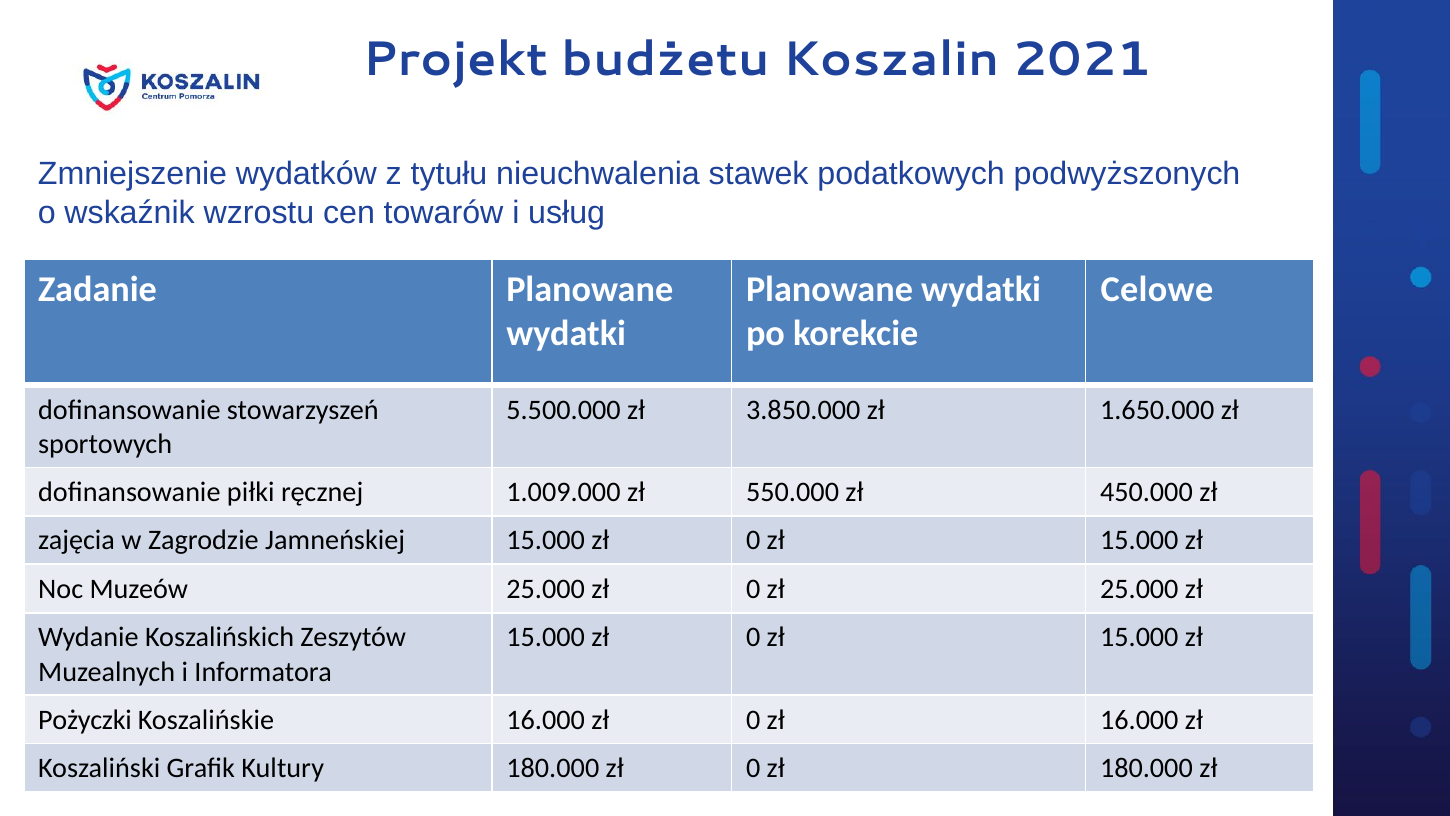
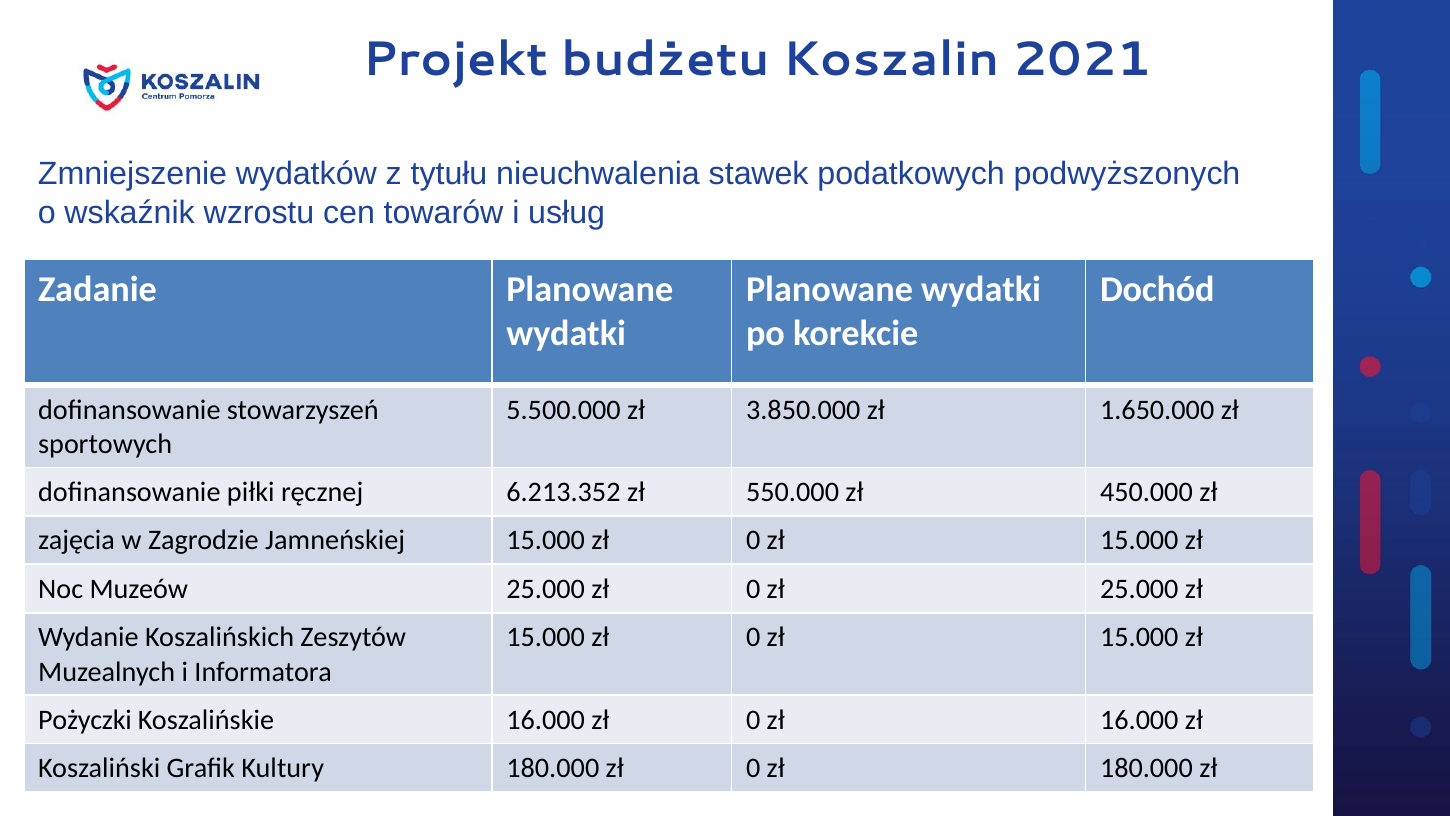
Celowe: Celowe -> Dochód (1157, 289)
1.009.000: 1.009.000 -> 6.213.352 (563, 492)
